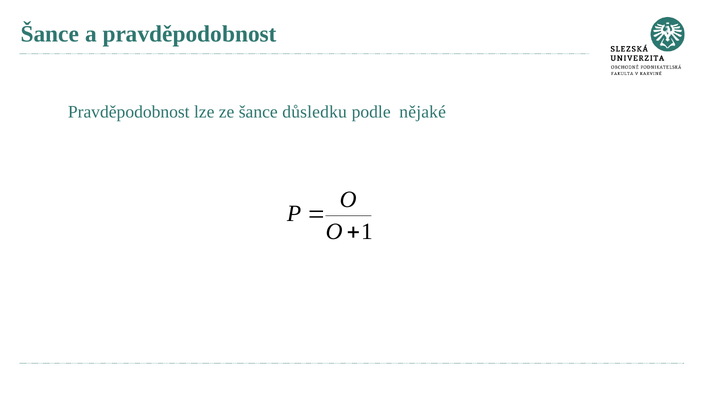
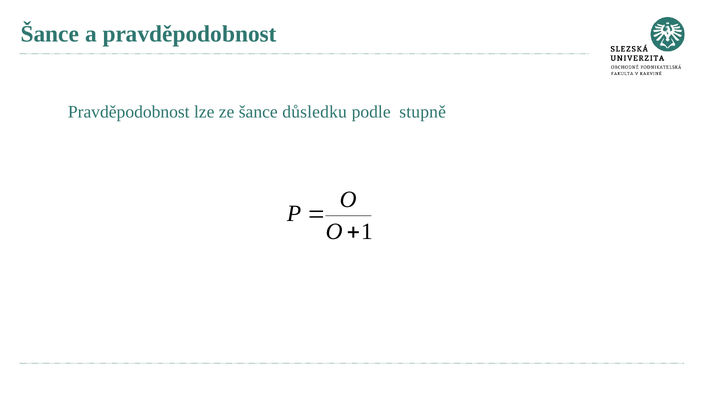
nějaké: nějaké -> stupně (423, 112)
